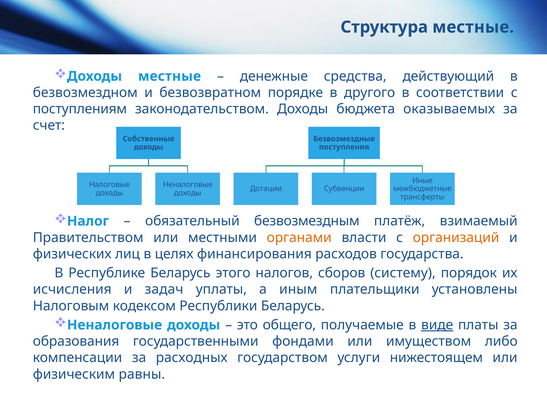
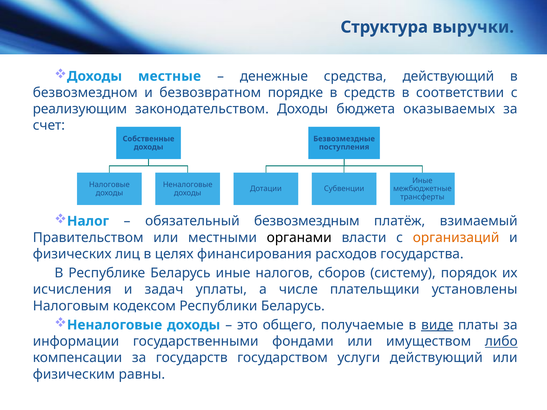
Структура местные: местные -> выручки (473, 27)
другого: другого -> средств (370, 93)
поступлениям: поступлениям -> реализующим (80, 109)
органами colour: orange -> black (299, 238)
Беларусь этого: этого -> иные (233, 273)
иным: иным -> числе (298, 290)
образования: образования -> информации (76, 342)
либо underline: none -> present (501, 342)
расходных: расходных -> государств (192, 358)
услуги нижестоящем: нижестоящем -> действующий (436, 358)
